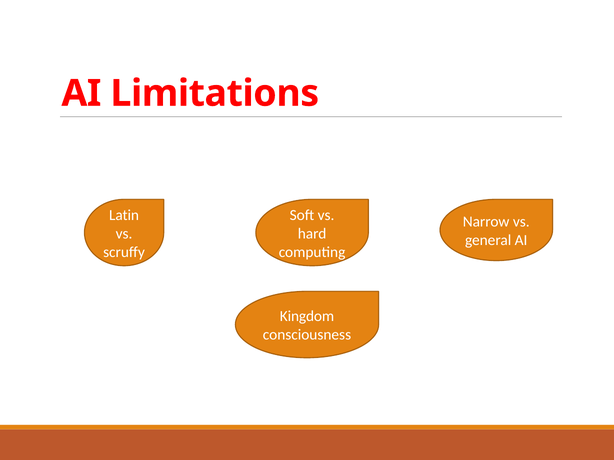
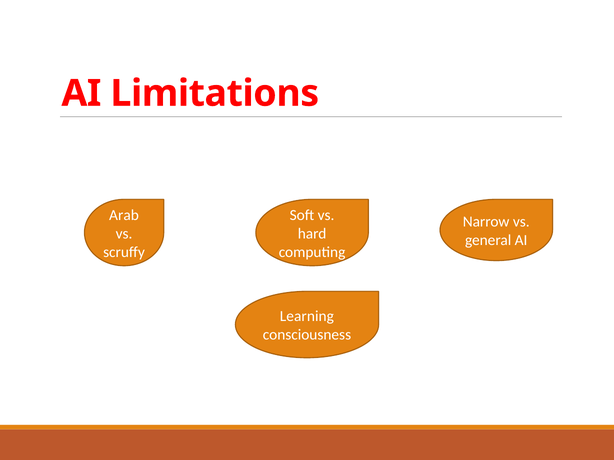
Latin: Latin -> Arab (124, 215)
Kingdom: Kingdom -> Learning (307, 317)
